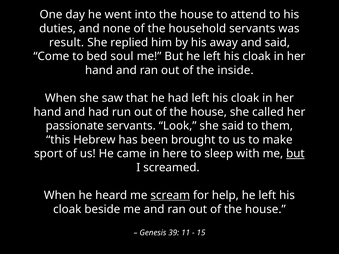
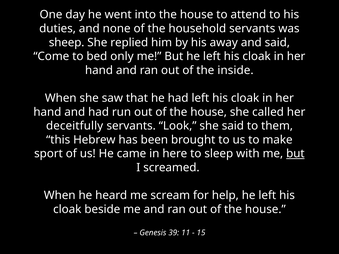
result: result -> sheep (67, 43)
soul: soul -> only (122, 56)
passionate: passionate -> deceitfully (75, 126)
scream underline: present -> none (170, 195)
